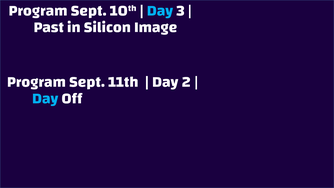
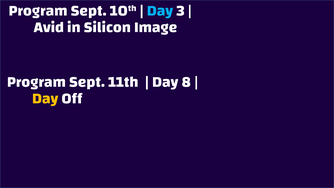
Past: Past -> Avid (49, 27)
2: 2 -> 8 (186, 82)
Day colour: light blue -> yellow (45, 98)
